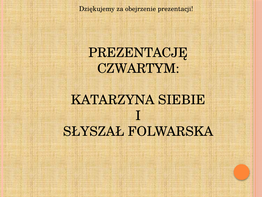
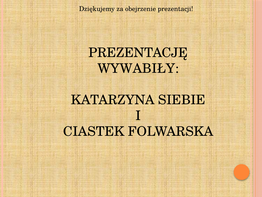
CZWARTYM: CZWARTYM -> WYWABIŁY (138, 68)
SŁYSZAŁ: SŁYSZAŁ -> CIASTEK (94, 131)
